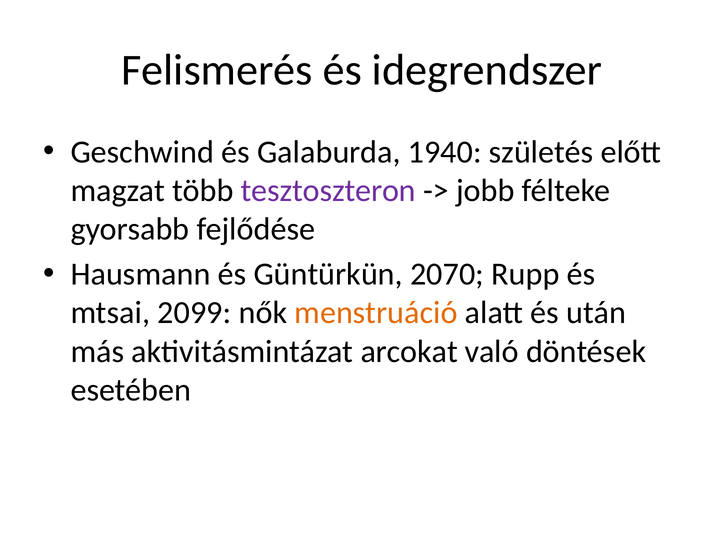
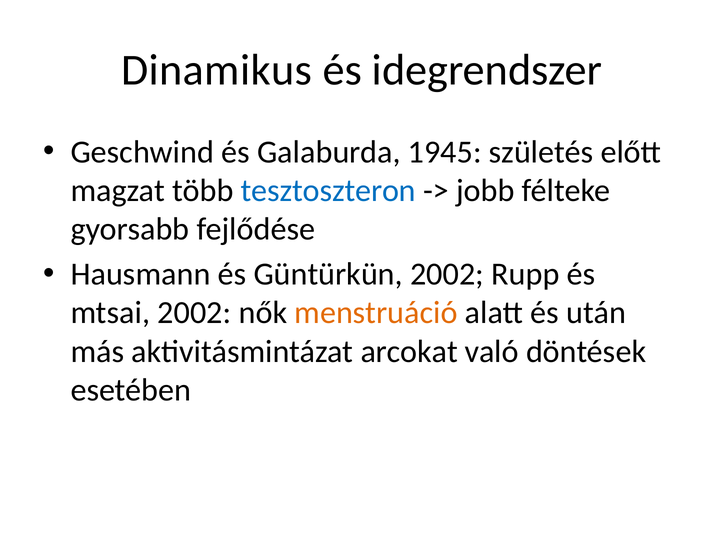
Felismerés: Felismerés -> Dinamikus (217, 70)
1940: 1940 -> 1945 (445, 152)
tesztoszteron colour: purple -> blue (328, 191)
Güntürkün 2070: 2070 -> 2002 (447, 274)
mtsai 2099: 2099 -> 2002 (194, 313)
